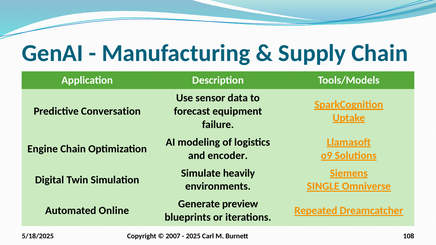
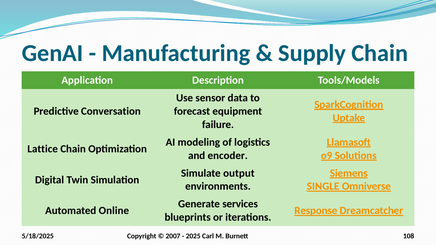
Engine: Engine -> Lattice (43, 149)
heavily: heavily -> output (239, 173)
preview: preview -> services (240, 204)
Repeated: Repeated -> Response (316, 211)
